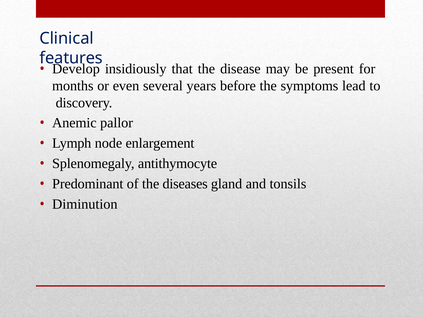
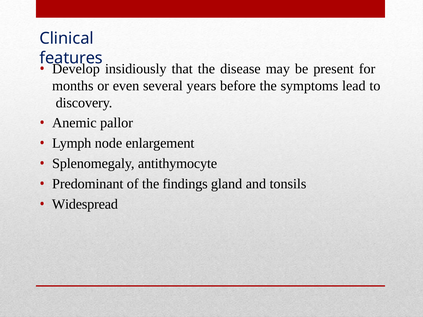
diseases: diseases -> findings (185, 184)
Diminution: Diminution -> Widespread (85, 204)
